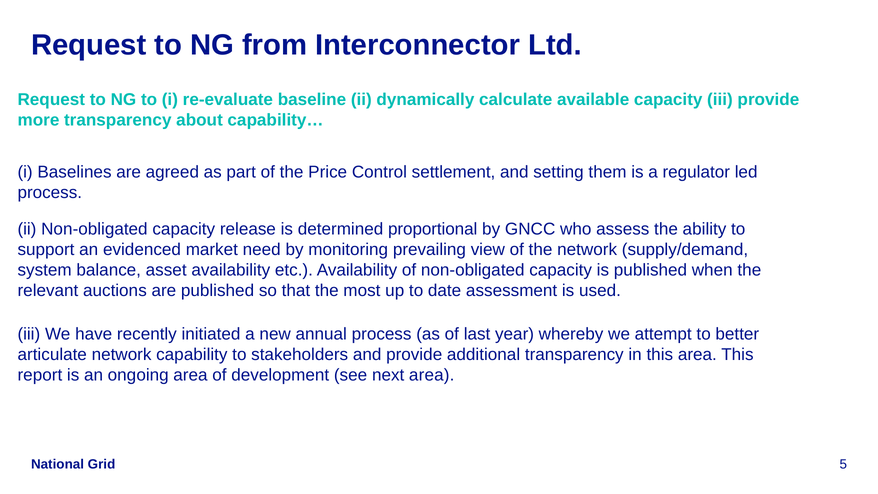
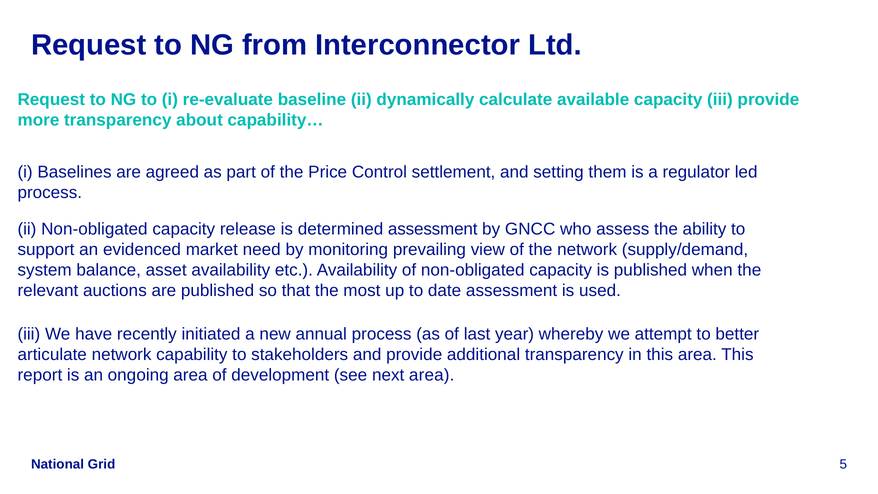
determined proportional: proportional -> assessment (433, 229)
